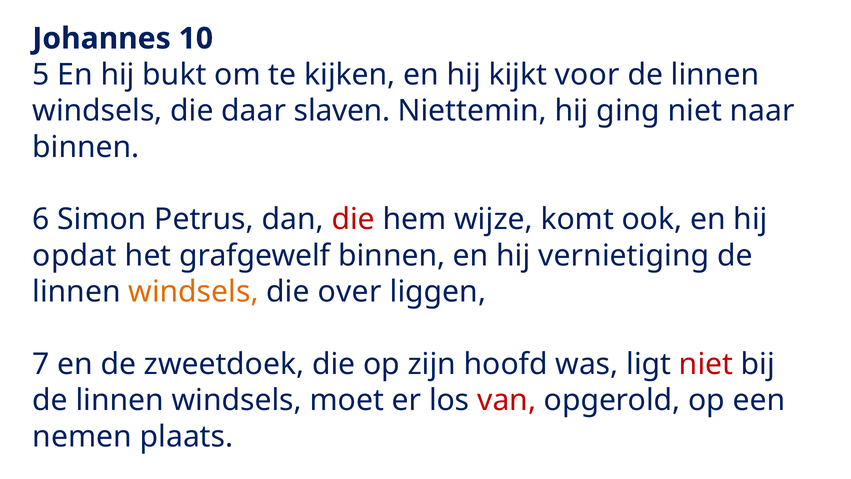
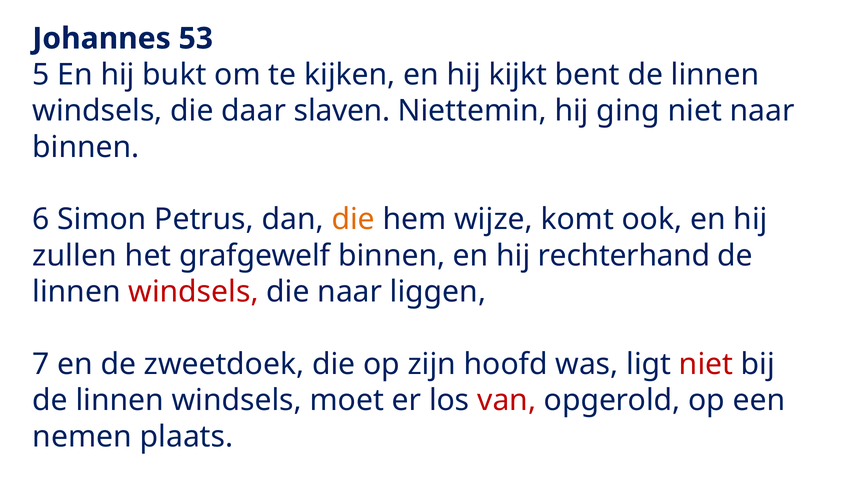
10: 10 -> 53 (196, 39)
voor: voor -> bent (587, 75)
die colour: red -> orange (353, 219)
opdat: opdat -> zullen (75, 255)
vernietiging: vernietiging -> rechterhand (624, 255)
windsels colour: orange -> red (194, 292)
die over: over -> naar (350, 292)
